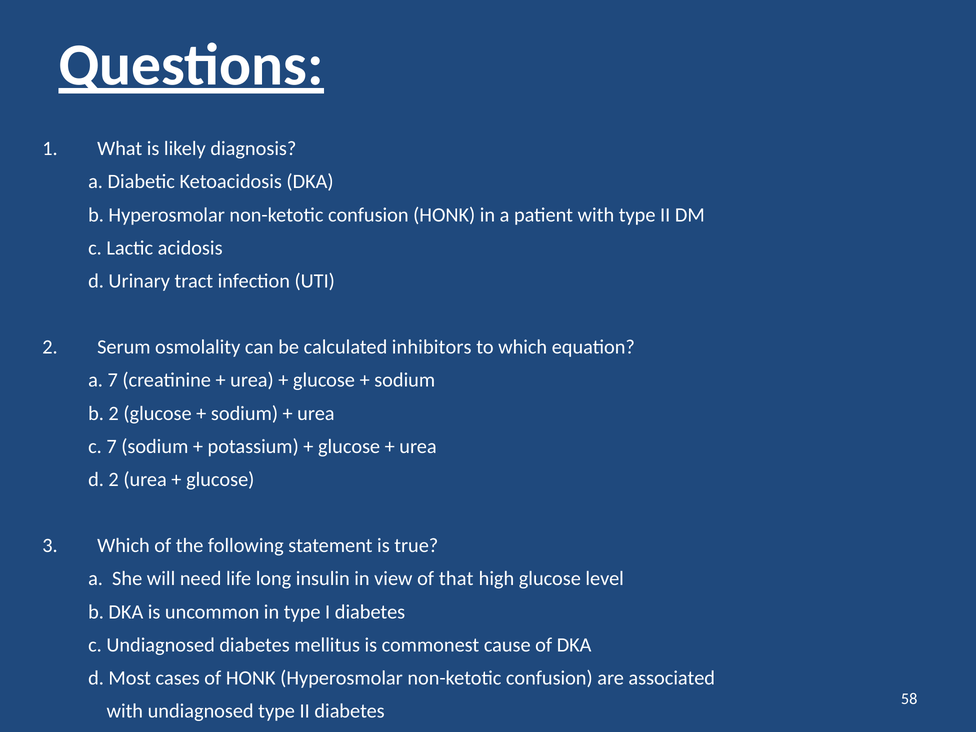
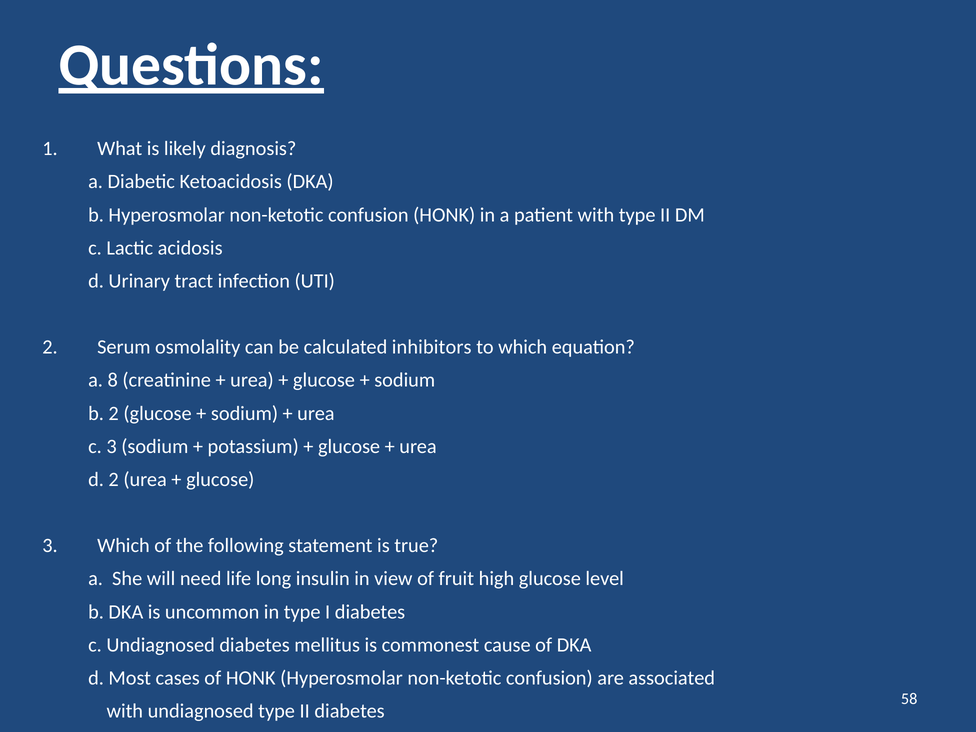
a 7: 7 -> 8 (113, 380)
c 7: 7 -> 3 (112, 446)
that: that -> fruit (456, 579)
